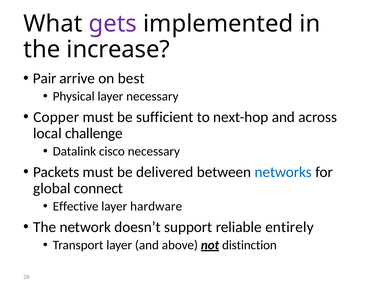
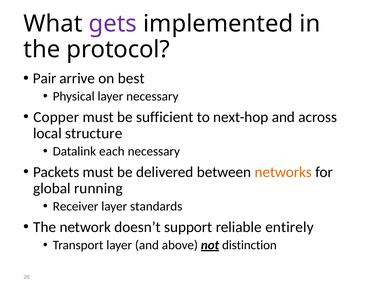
increase: increase -> protocol (118, 50)
challenge: challenge -> structure (94, 134)
cisco: cisco -> each (112, 152)
networks colour: blue -> orange (283, 172)
connect: connect -> running (98, 189)
Effective: Effective -> Receiver (76, 207)
hardware: hardware -> standards (156, 207)
